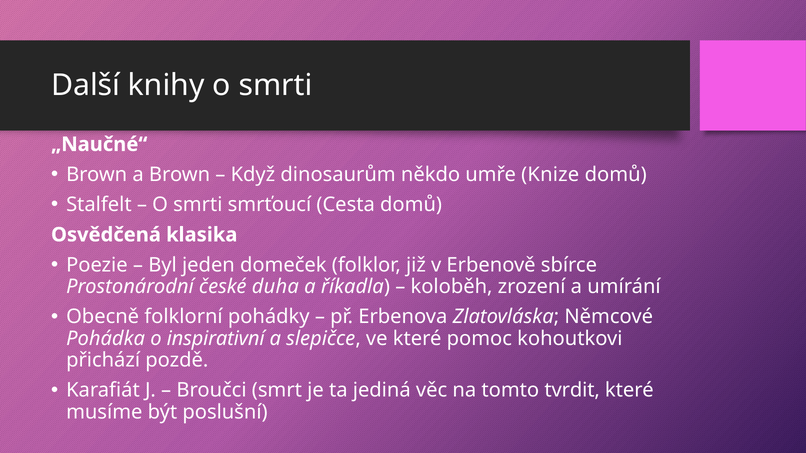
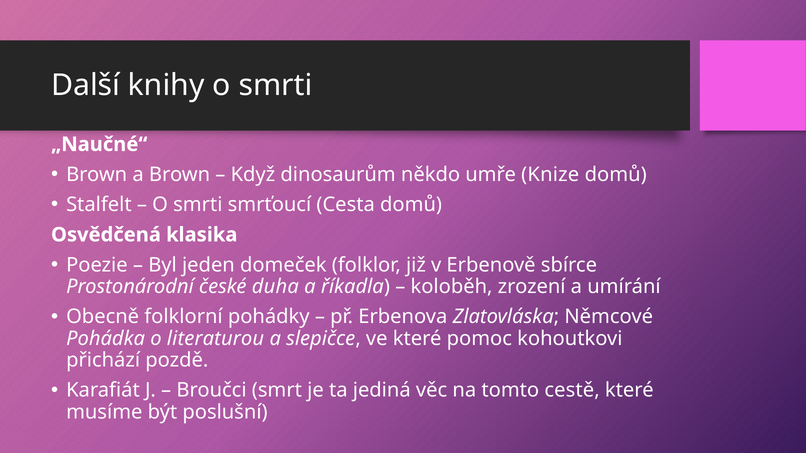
inspirativní: inspirativní -> literaturou (215, 339)
tvrdit: tvrdit -> cestě (572, 391)
